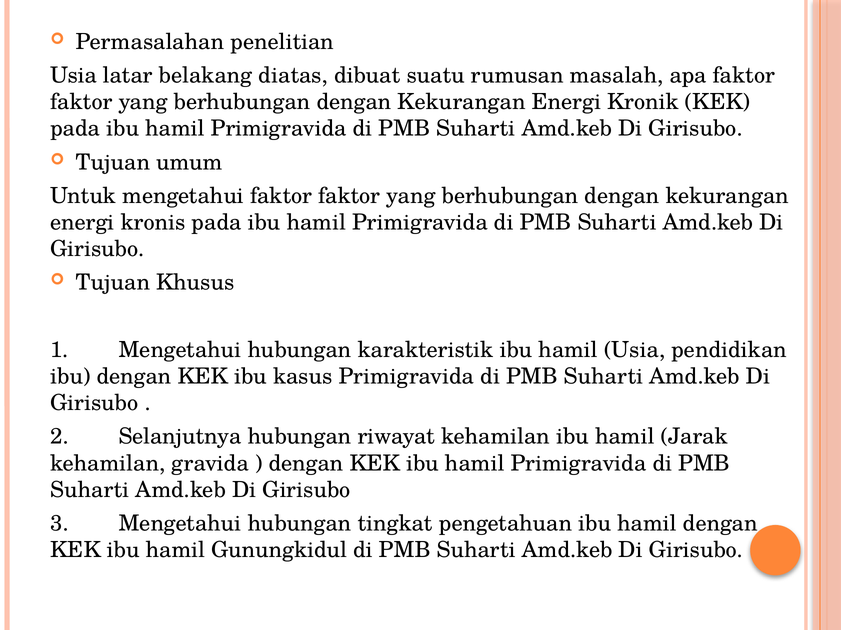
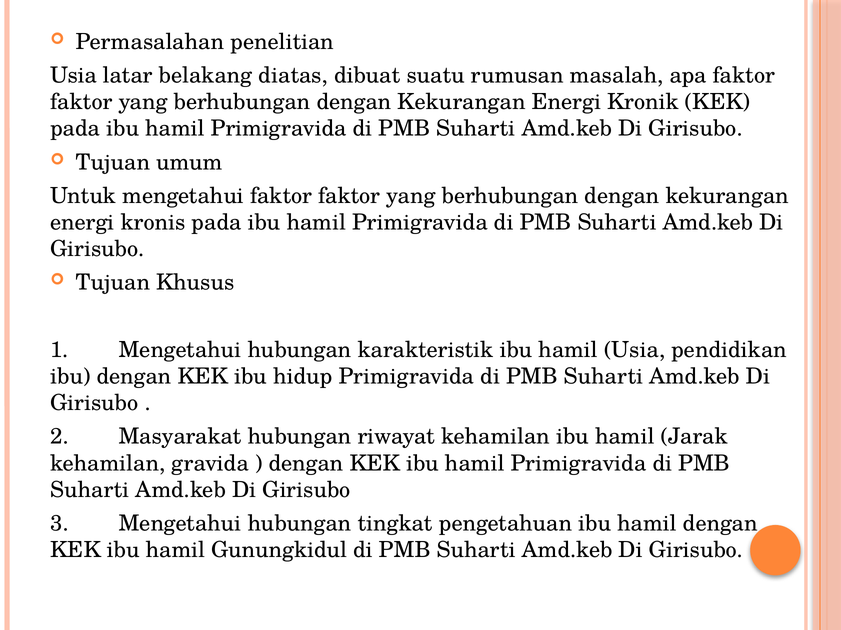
kasus: kasus -> hidup (303, 377)
Selanjutnya: Selanjutnya -> Masyarakat (180, 437)
